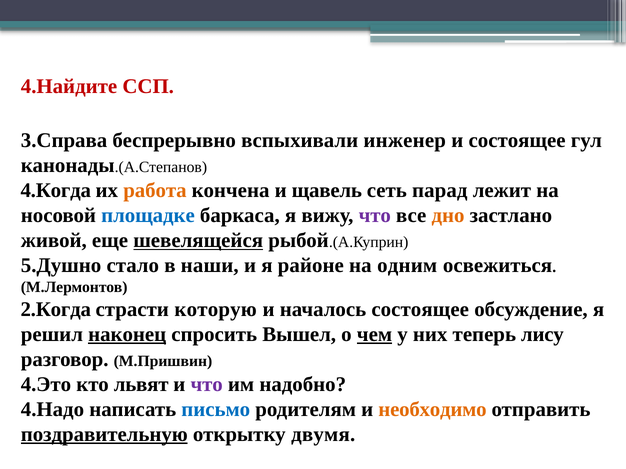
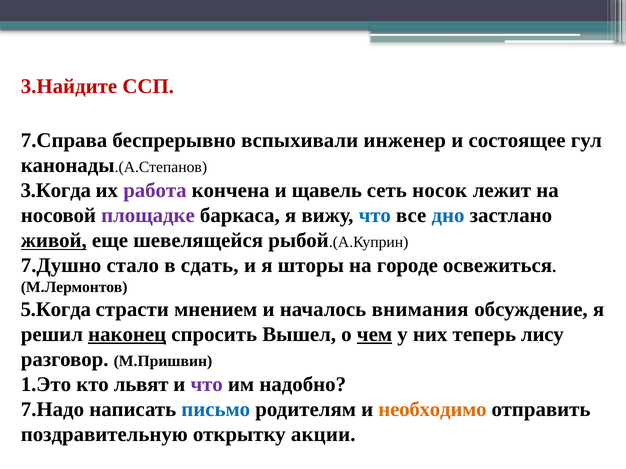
4.Найдите: 4.Найдите -> 3.Найдите (69, 86)
3.Справа: 3.Справа -> 7.Справа (64, 141)
4.Когда: 4.Когда -> 3.Когда (56, 191)
работа colour: orange -> purple (155, 191)
парад: парад -> носок (440, 191)
площадке colour: blue -> purple (148, 216)
что colour: purple -> blue (375, 216)
дно colour: orange -> blue (448, 216)
живой underline: none -> present (54, 241)
шевелящейся underline: present -> none (198, 241)
5.Душно: 5.Душно -> 7.Душно (61, 266)
наши: наши -> сдать (210, 266)
районе: районе -> шторы (311, 266)
одним: одним -> городе (407, 266)
2.Когда: 2.Когда -> 5.Когда (56, 310)
которую: которую -> мнением (216, 310)
началось состоящее: состоящее -> внимания (420, 310)
4.Это: 4.Это -> 1.Это (46, 385)
4.Надо: 4.Надо -> 7.Надо (52, 410)
поздравительную underline: present -> none (104, 435)
двумя: двумя -> акции (323, 435)
